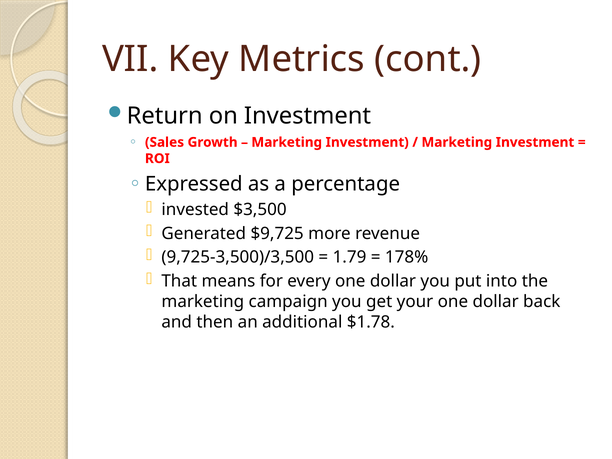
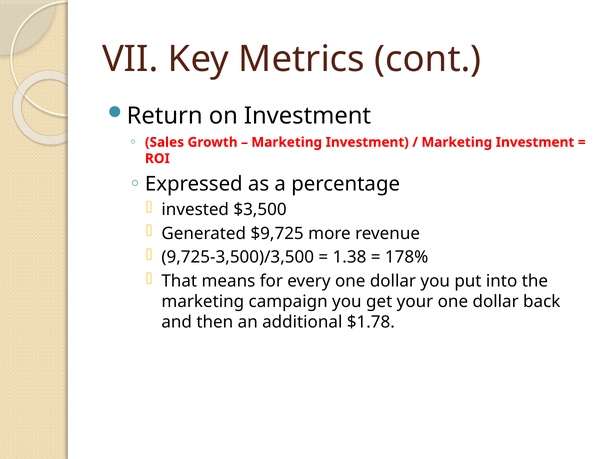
1.79: 1.79 -> 1.38 (350, 257)
